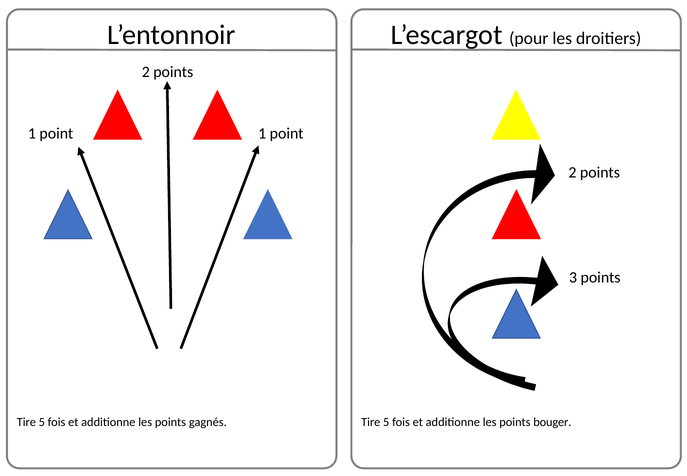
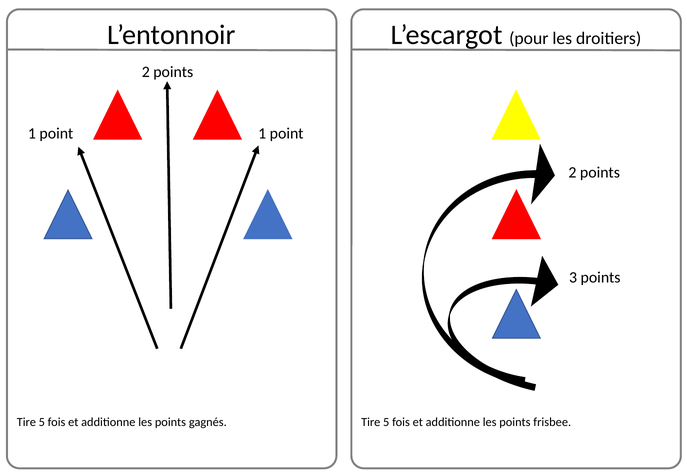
bouger: bouger -> frisbee (552, 422)
